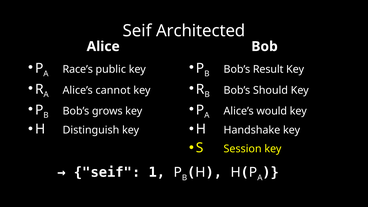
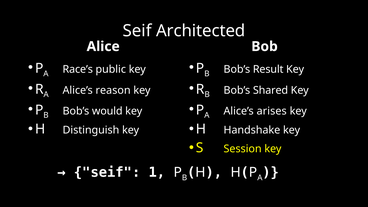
cannot: cannot -> reason (113, 90)
Should: Should -> Shared (271, 90)
grows: grows -> would (107, 111)
would: would -> arises (272, 111)
